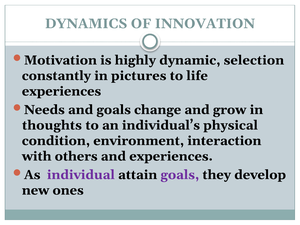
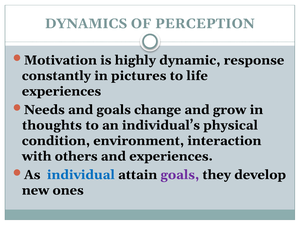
INNOVATION: INNOVATION -> PERCEPTION (205, 24)
selection: selection -> response (254, 60)
individual colour: purple -> blue (81, 175)
